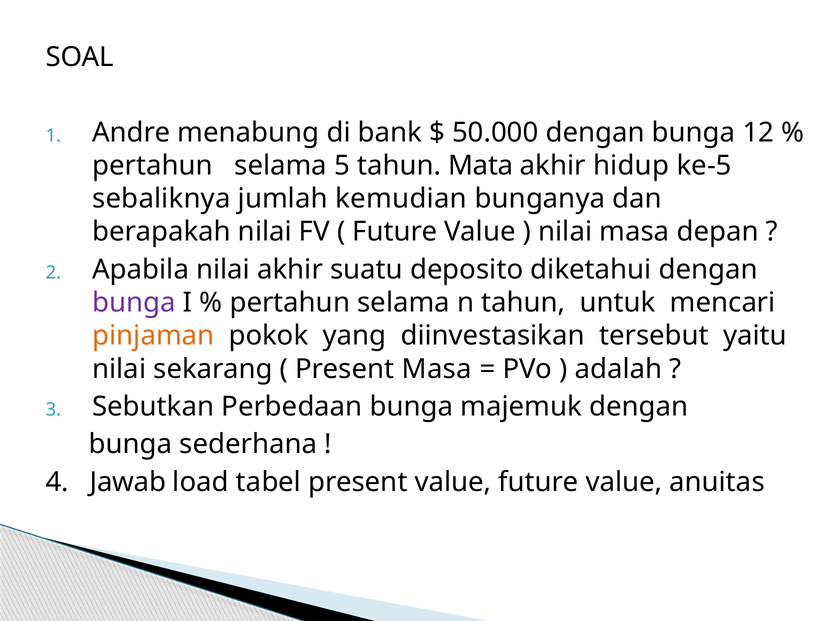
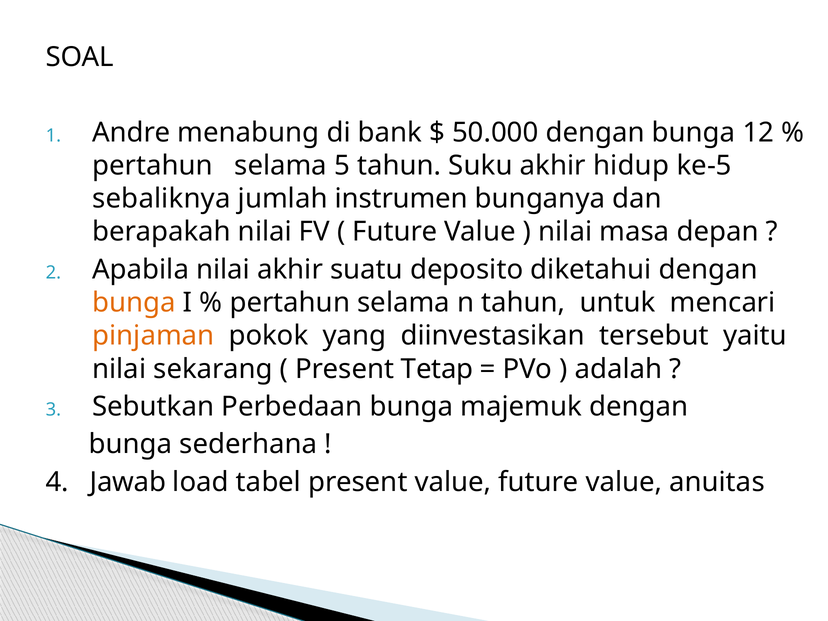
Mata: Mata -> Suku (480, 166)
kemudian: kemudian -> instrumen (401, 199)
bunga colour: purple -> orange (134, 303)
Present Masa: Masa -> Tetap (437, 369)
